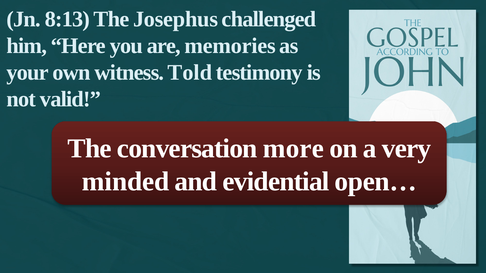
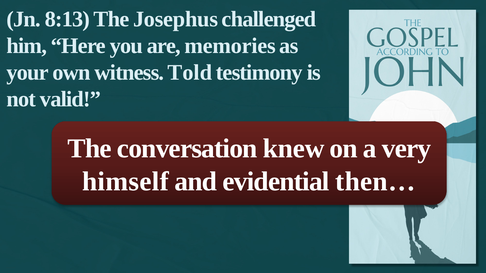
more: more -> knew (294, 149)
minded: minded -> himself (125, 182)
open…: open… -> then… (375, 182)
